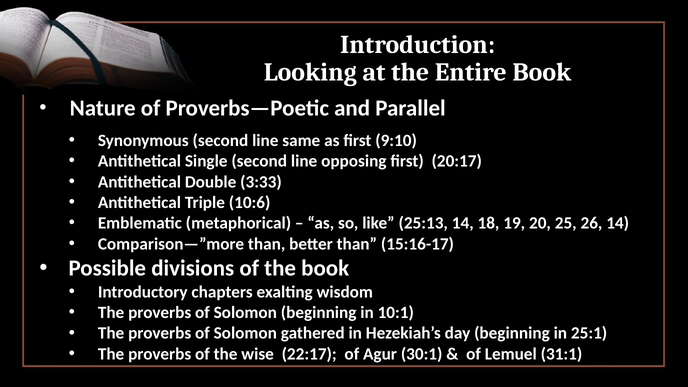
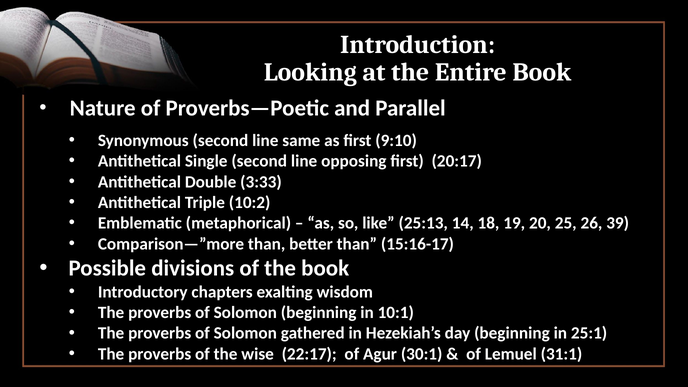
10:6: 10:6 -> 10:2 (250, 203)
26 14: 14 -> 39 (618, 223)
